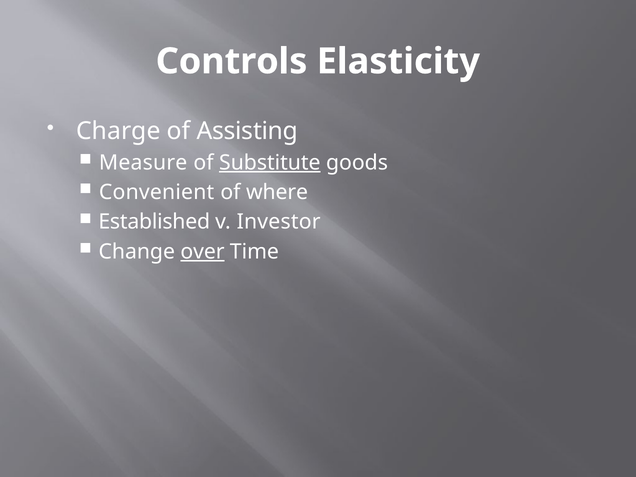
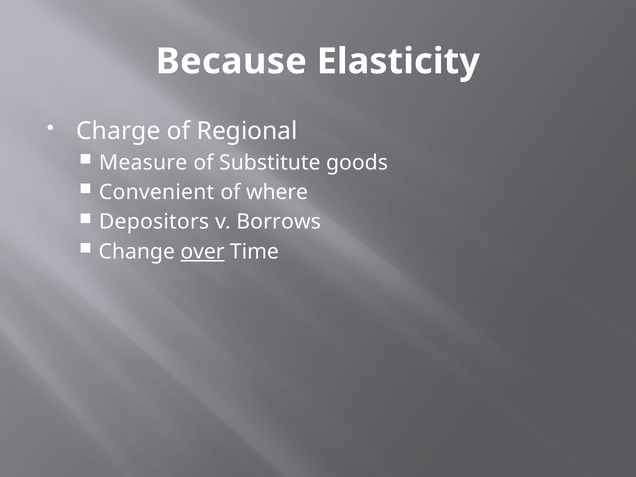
Controls: Controls -> Because (231, 61)
Assisting: Assisting -> Regional (247, 131)
Substitute underline: present -> none (270, 163)
Established: Established -> Depositors (154, 222)
Investor: Investor -> Borrows (279, 222)
